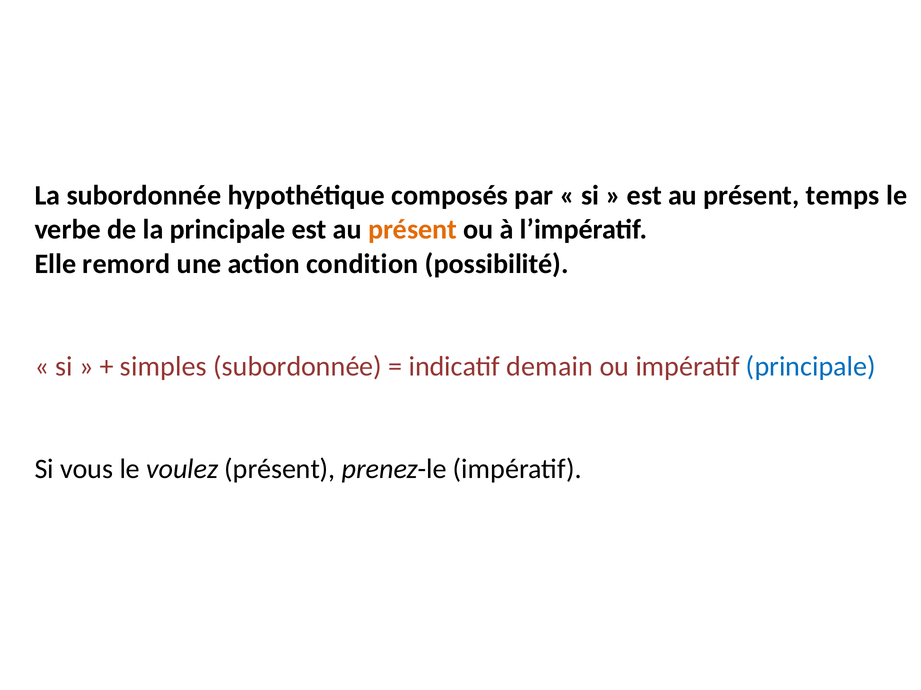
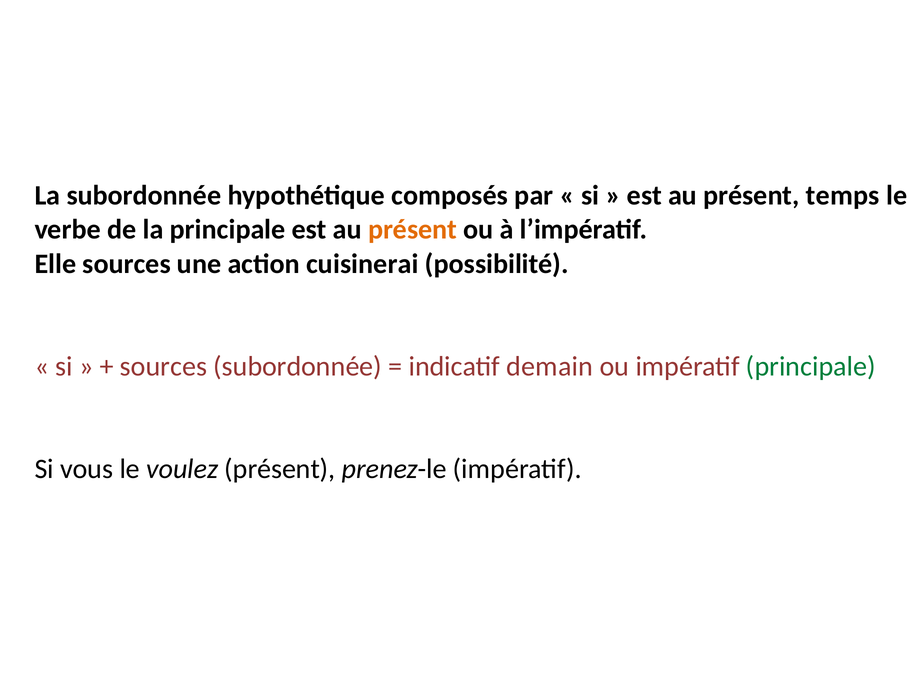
Elle remord: remord -> sources (127, 264)
condition: condition -> cuisinerai (362, 264)
simples: simples -> sources (163, 367)
principale colour: blue -> green (811, 367)
